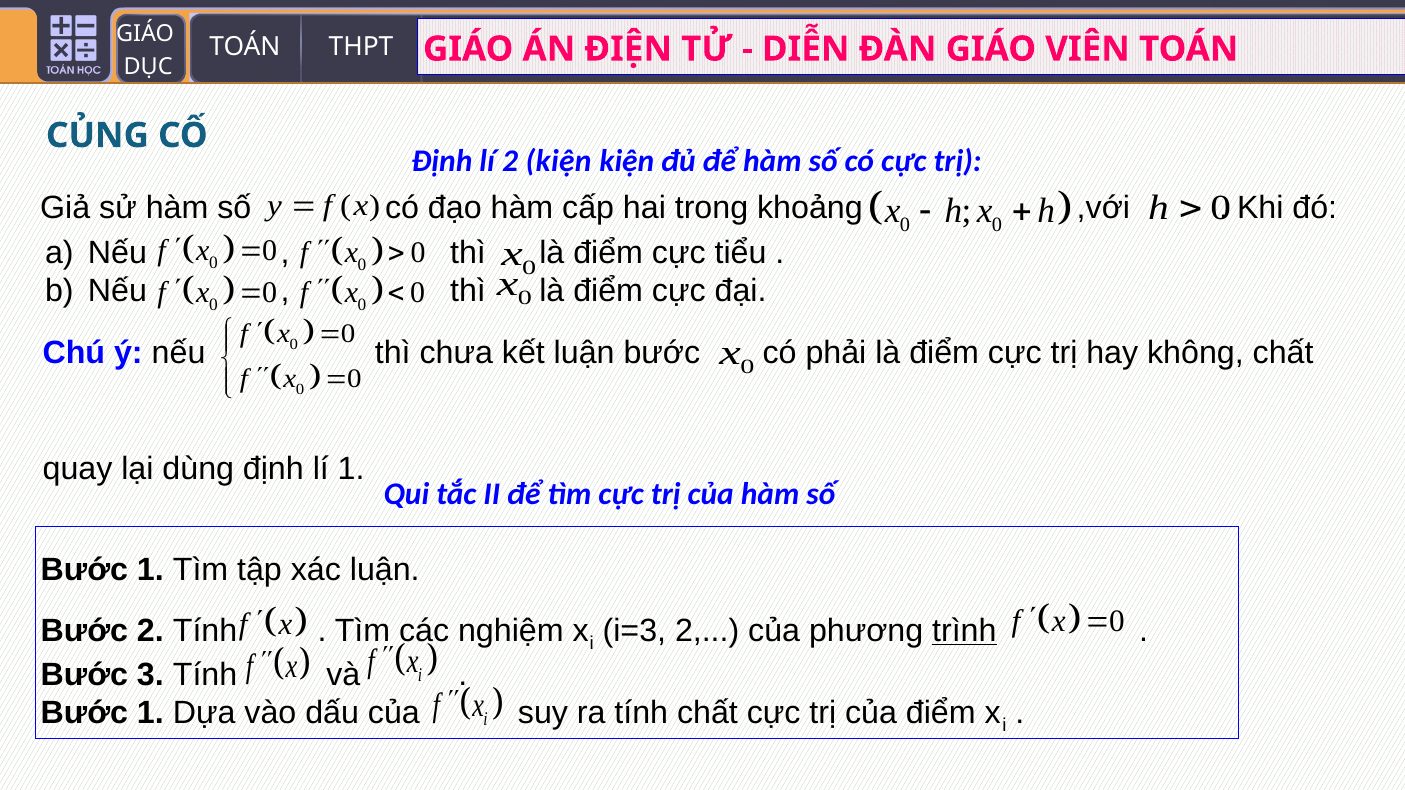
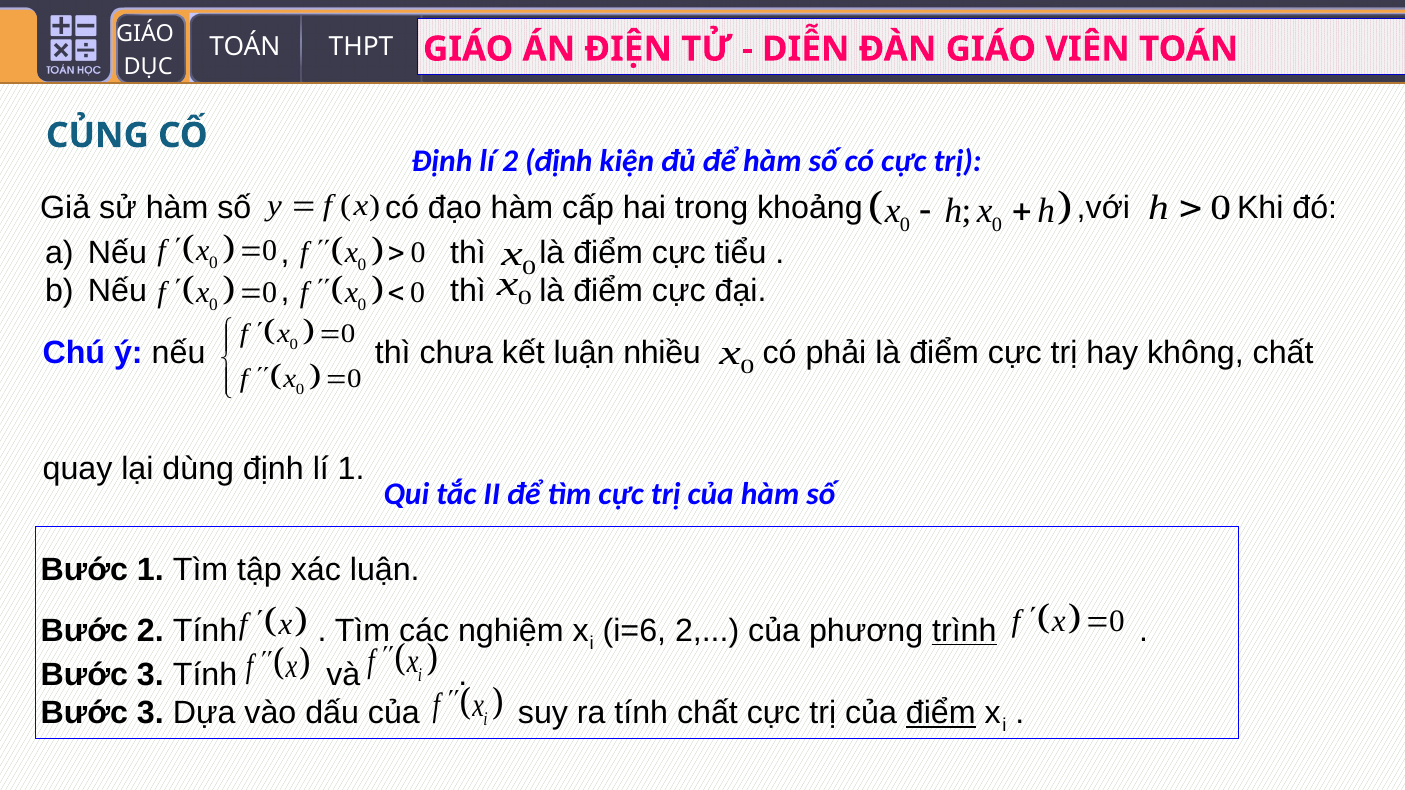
2 kiện: kiện -> định (559, 161)
kết luận bước: bước -> nhiều (662, 353)
i=3: i=3 -> i=6 (634, 631)
1: 1 -> 3 (150, 714)
điểm underline: none -> present (941, 714)
